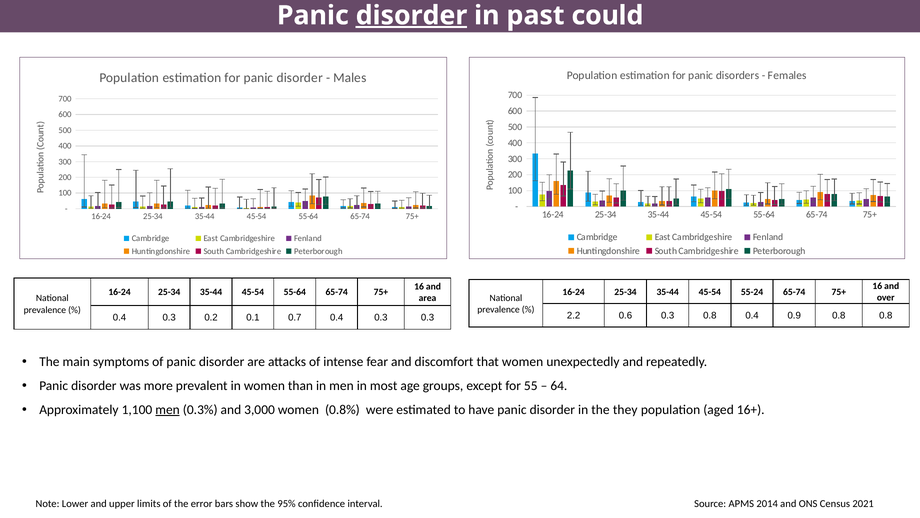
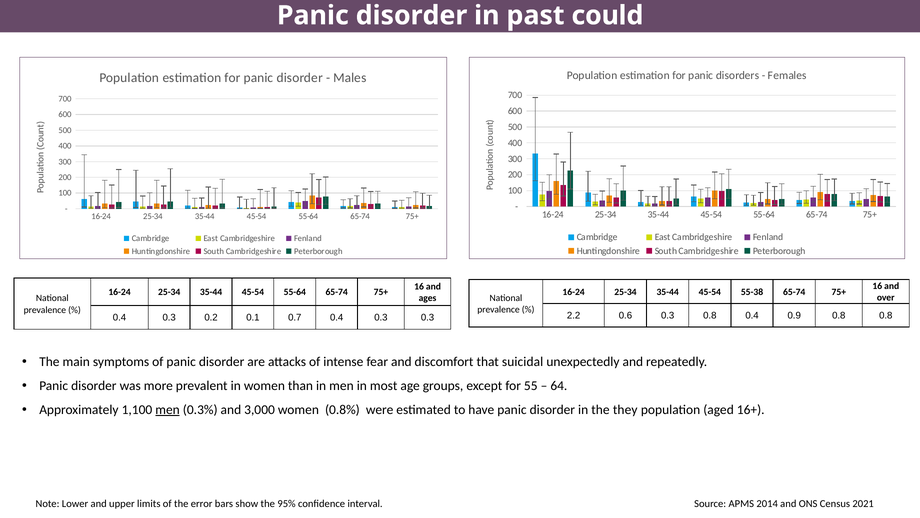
disorder underline: present -> none (412, 15)
55-24: 55-24 -> 55-38 (752, 292)
area: area -> ages (428, 298)
that women: women -> suicidal (523, 361)
